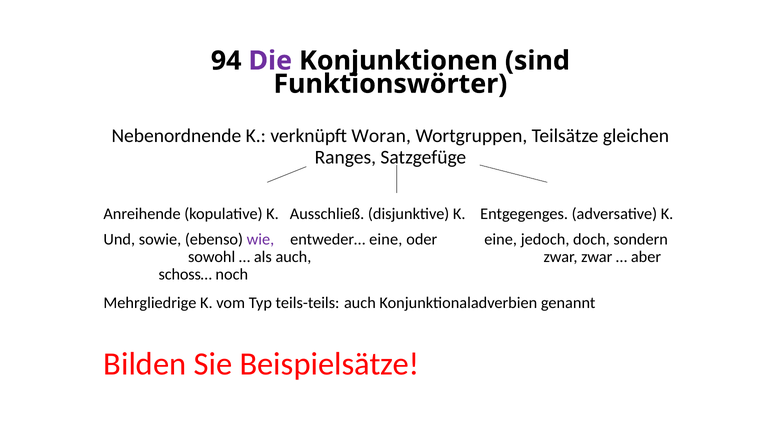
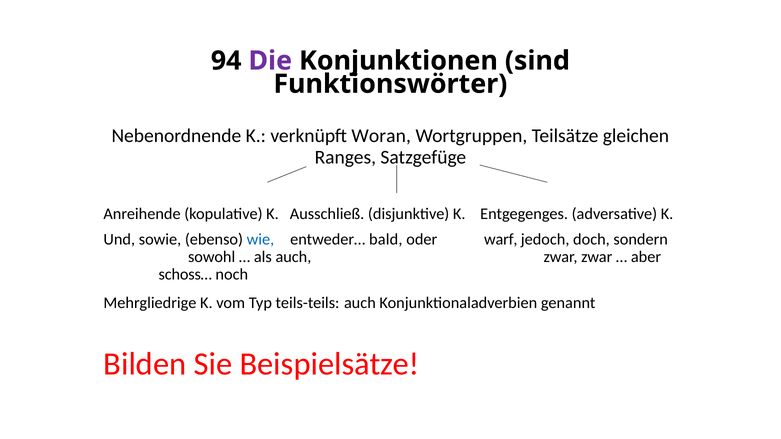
wie colour: purple -> blue (260, 240)
entweder… eine: eine -> bald (386, 240)
oder eine: eine -> warf (501, 240)
